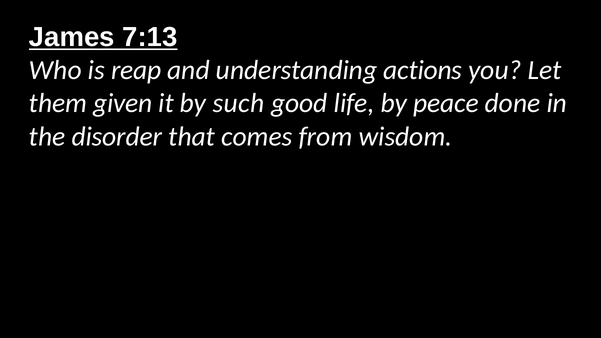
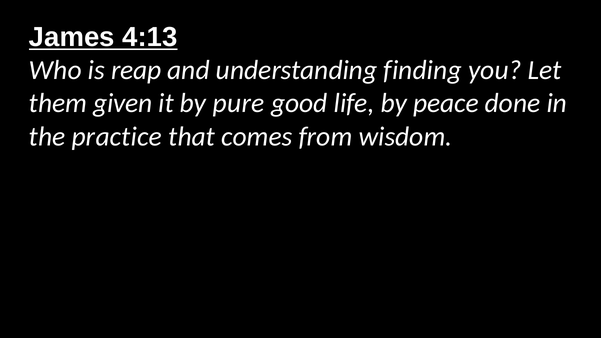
7:13: 7:13 -> 4:13 (150, 37)
actions: actions -> finding (423, 70)
such: such -> pure (239, 103)
disorder: disorder -> practice (117, 136)
